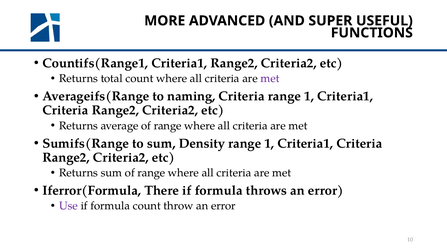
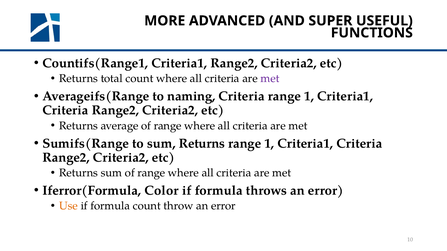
sum Density: Density -> Returns (202, 144)
There: There -> Color (162, 191)
Use colour: purple -> orange (69, 206)
